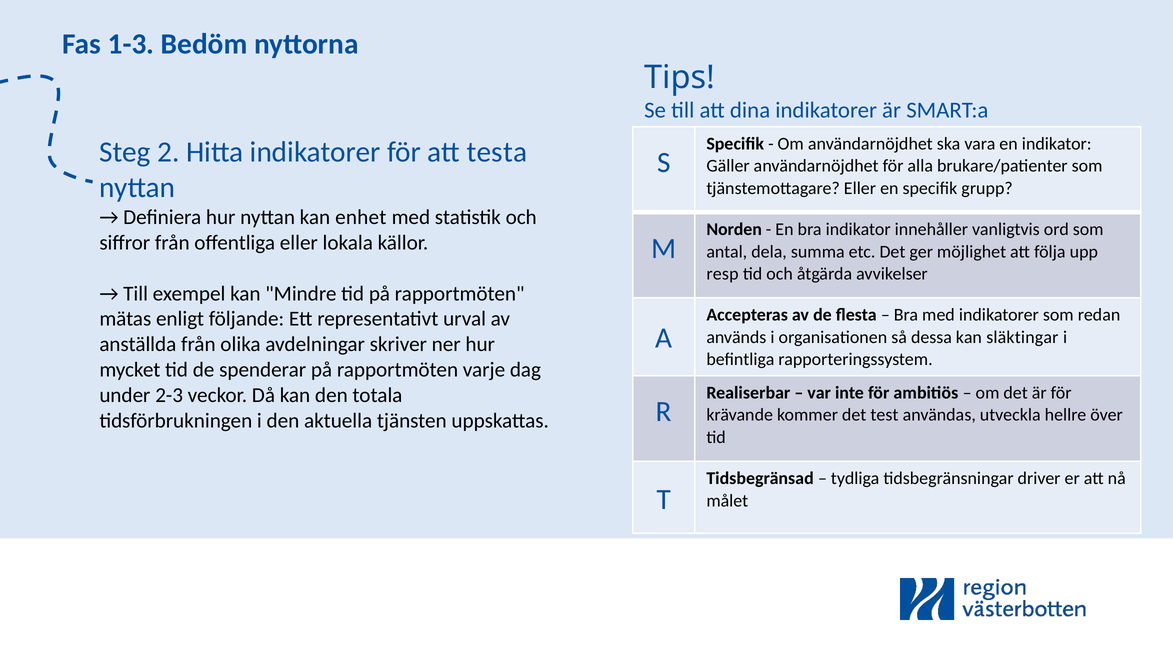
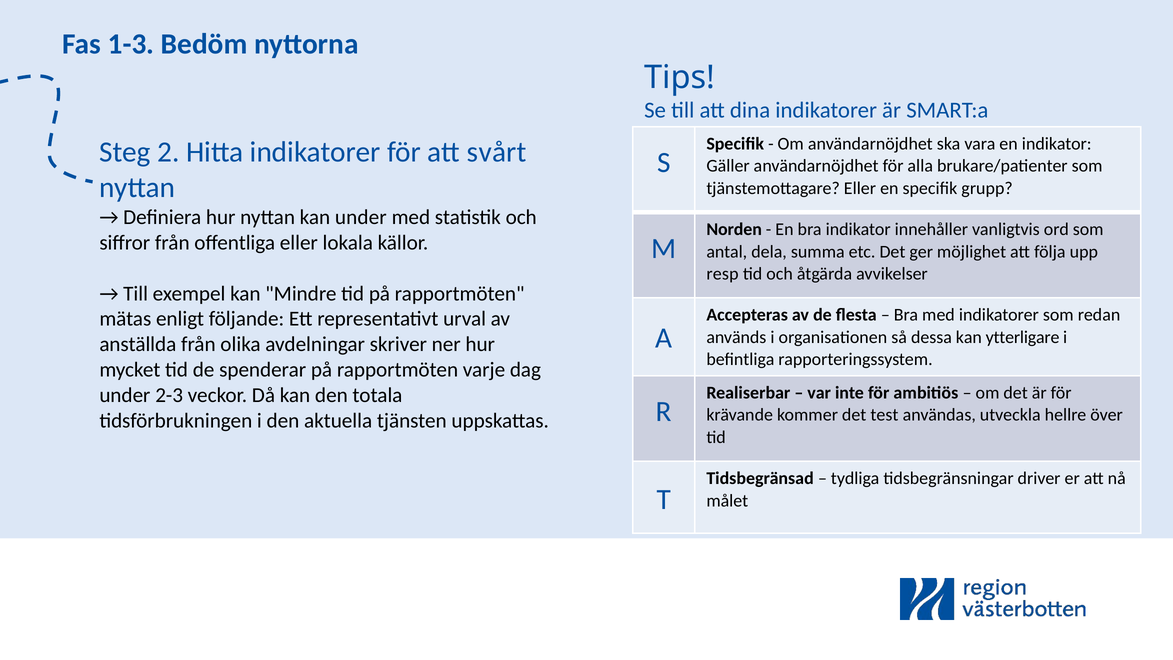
testa: testa -> svårt (497, 152)
kan enhet: enhet -> under (361, 217)
släktingar: släktingar -> ytterligare (1023, 337)
